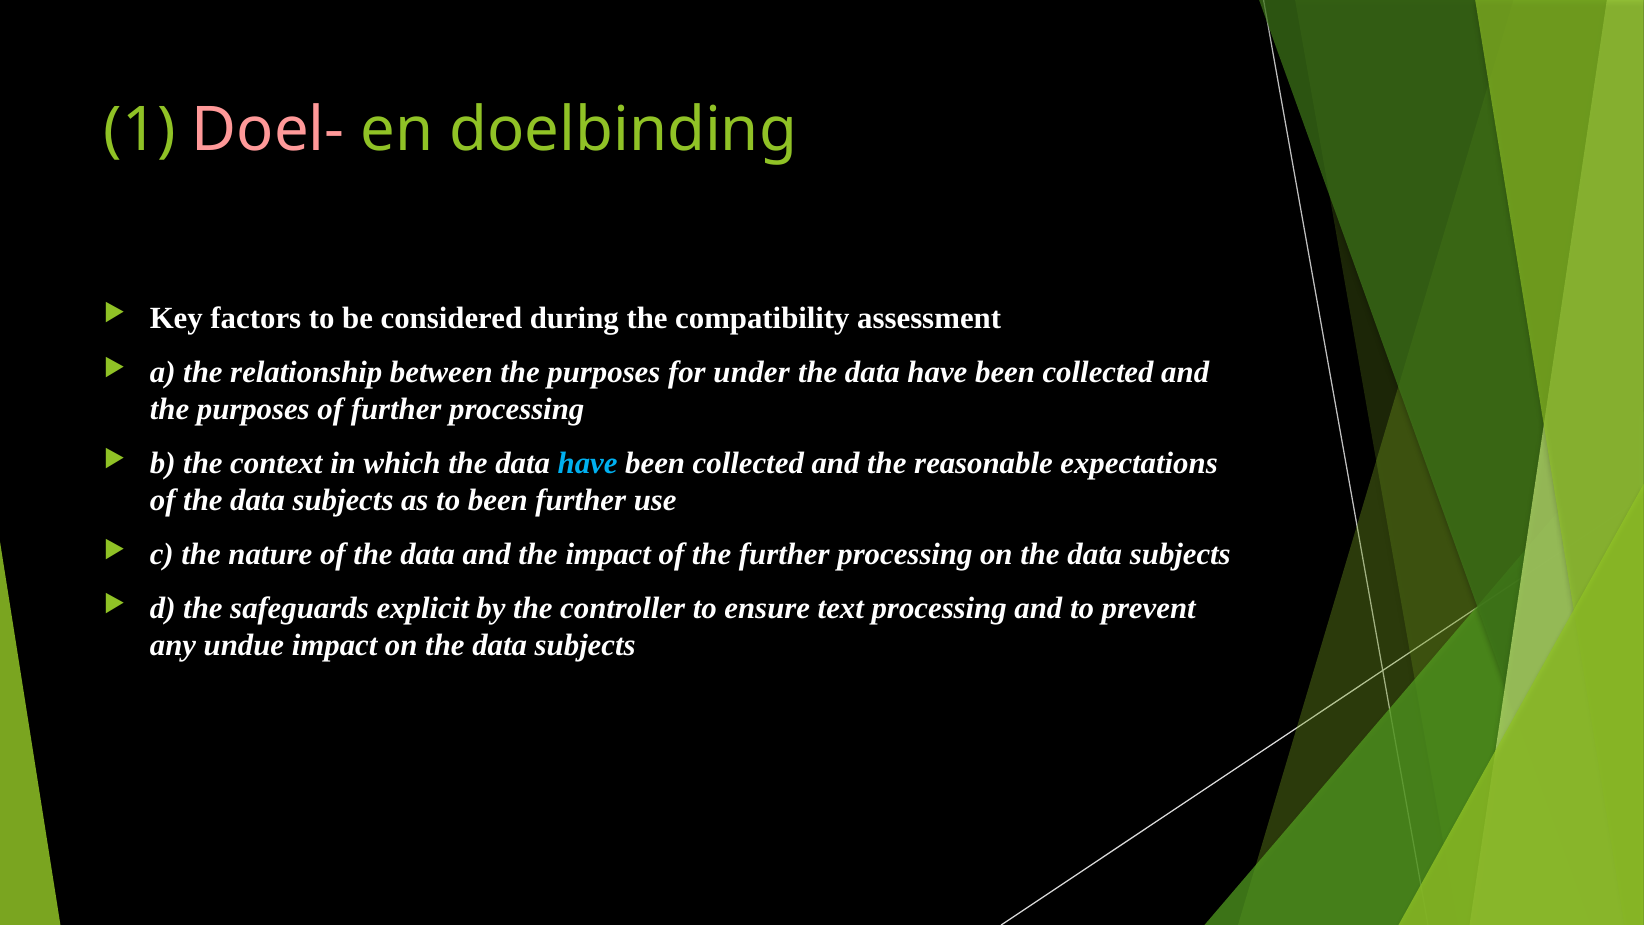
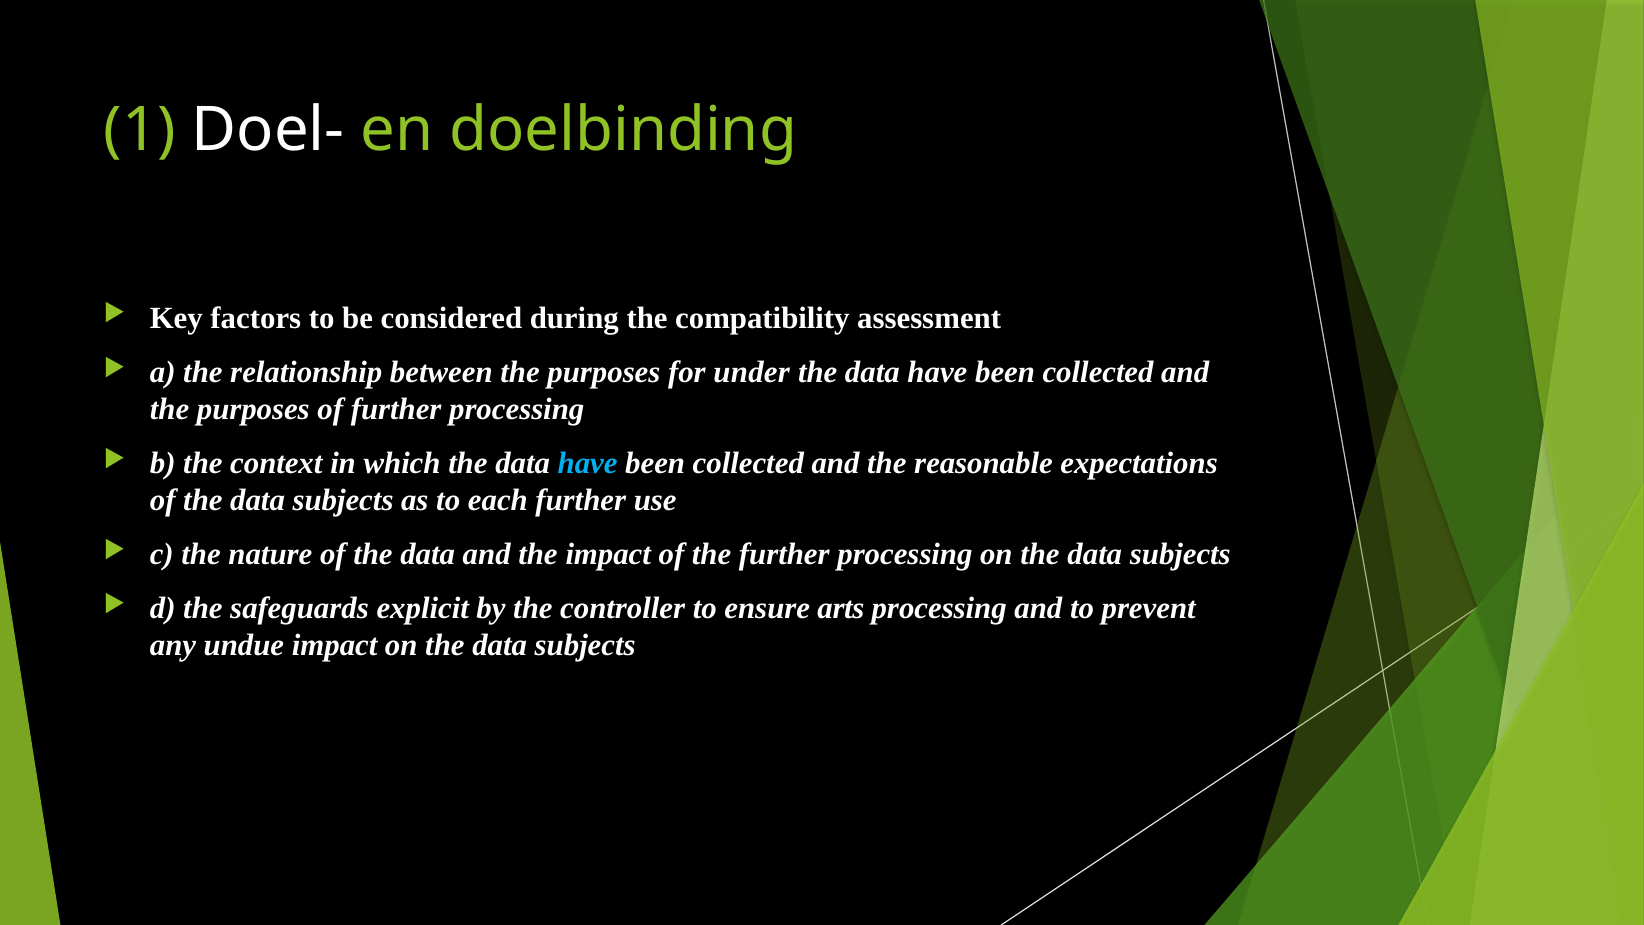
Doel- colour: pink -> white (268, 130)
to been: been -> each (498, 500)
text: text -> arts (841, 609)
